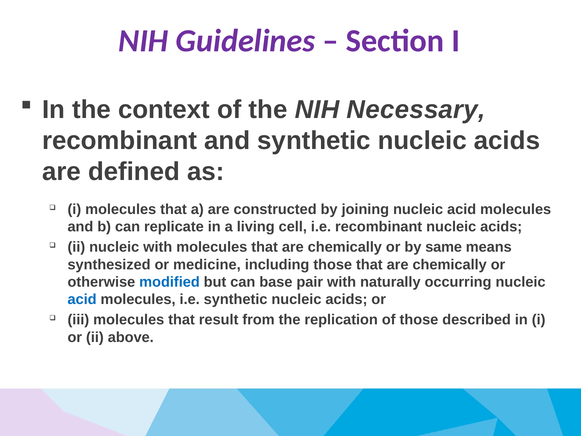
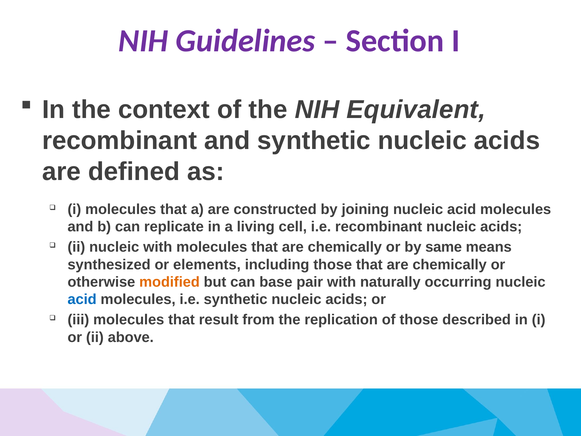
Necessary: Necessary -> Equivalent (416, 110)
medicine: medicine -> elements (207, 264)
modified colour: blue -> orange (169, 282)
